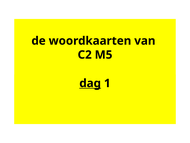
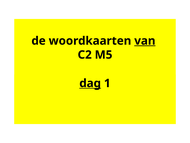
van underline: none -> present (145, 41)
